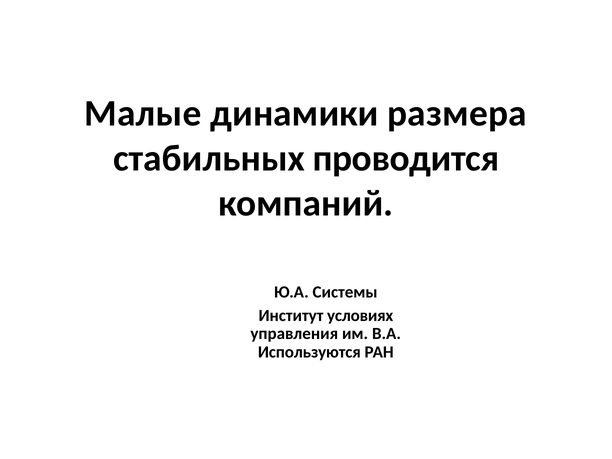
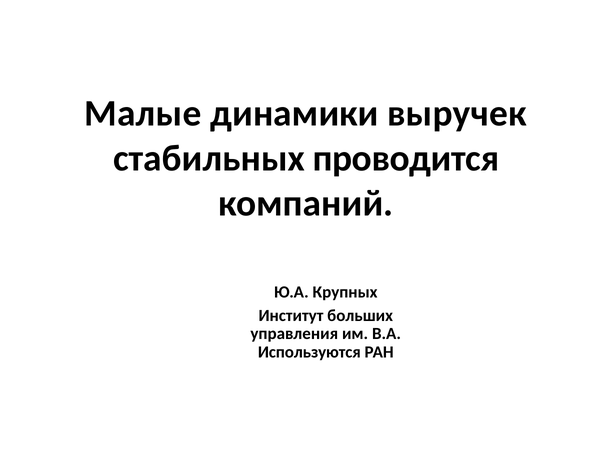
размера: размера -> выручек (457, 113)
Системы: Системы -> Крупных (345, 292)
условиях: условиях -> больших (360, 315)
